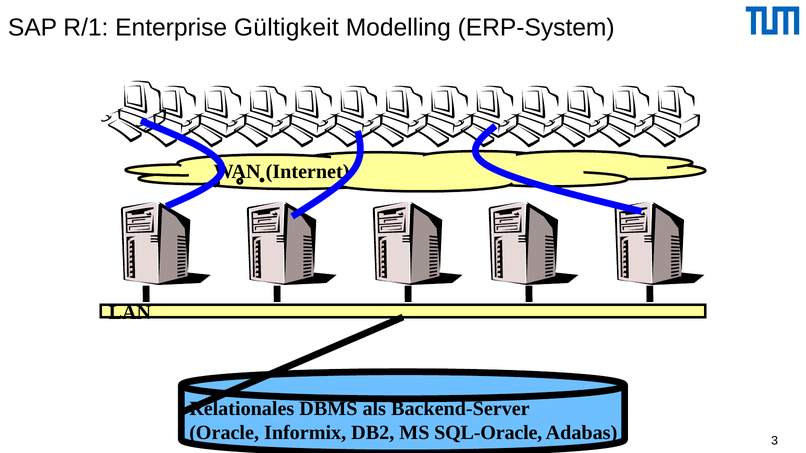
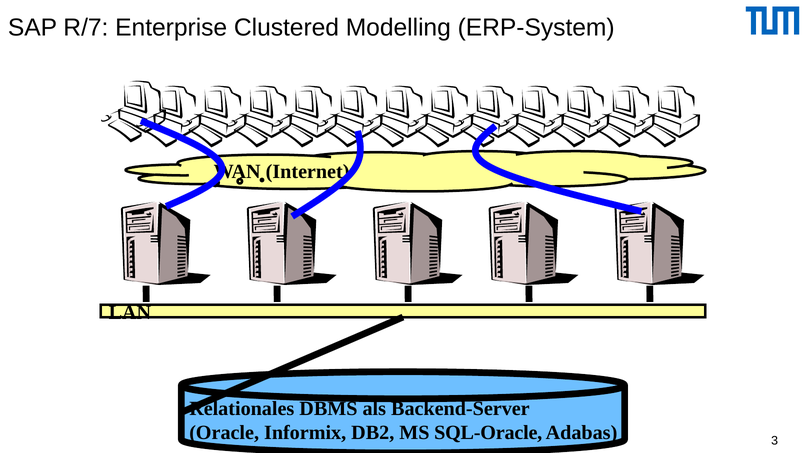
R/1: R/1 -> R/7 (86, 28)
Gültigkeit: Gültigkeit -> Clustered (287, 28)
